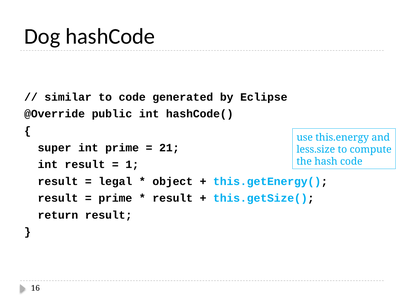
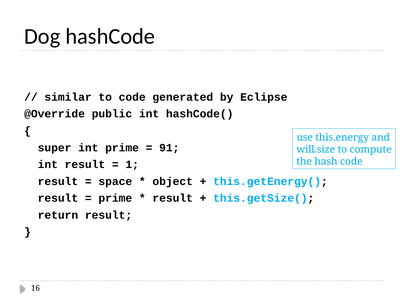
21: 21 -> 91 (169, 148)
less.size: less.size -> will.size (316, 149)
legal: legal -> space (115, 181)
